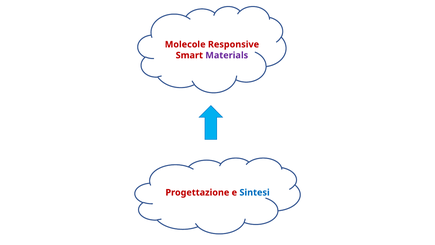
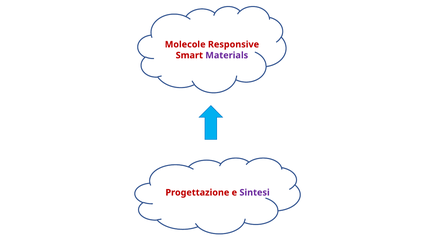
Sintesi colour: blue -> purple (255, 192)
